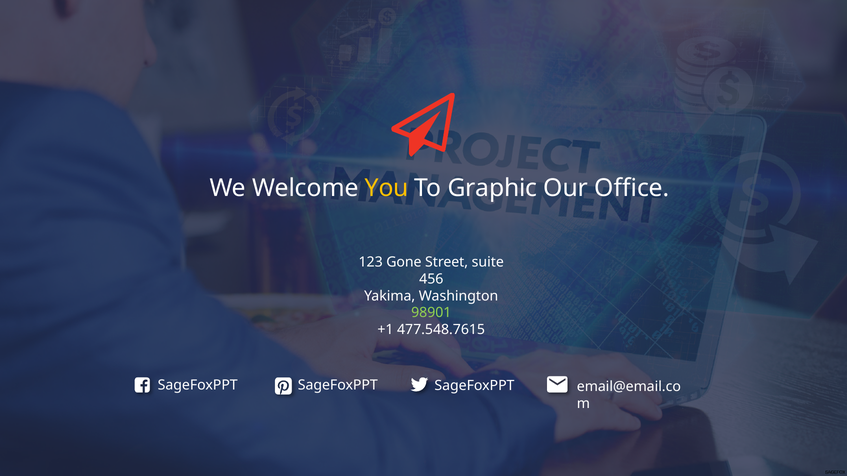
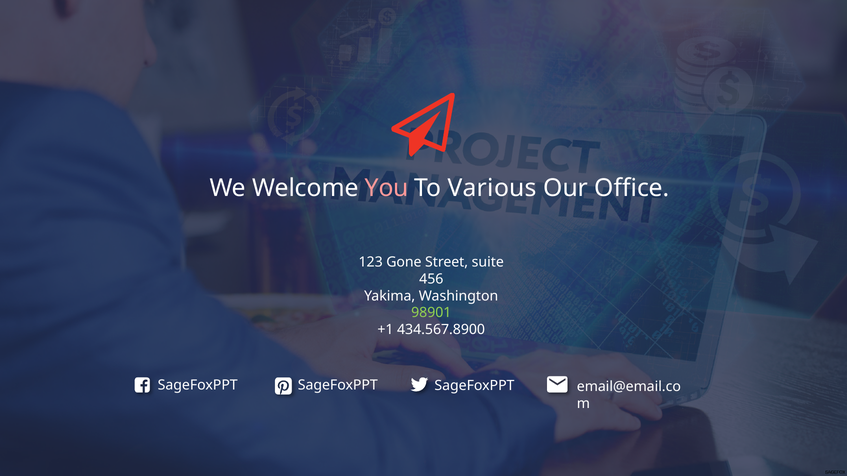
You colour: yellow -> pink (387, 188)
Graphic: Graphic -> Various (492, 188)
477.548.7615: 477.548.7615 -> 434.567.8900 (441, 330)
